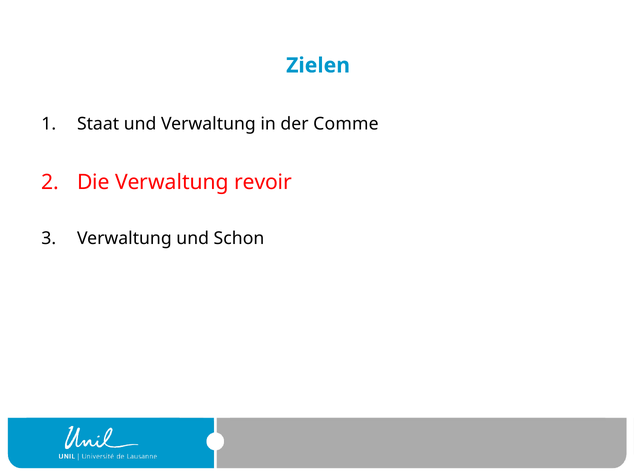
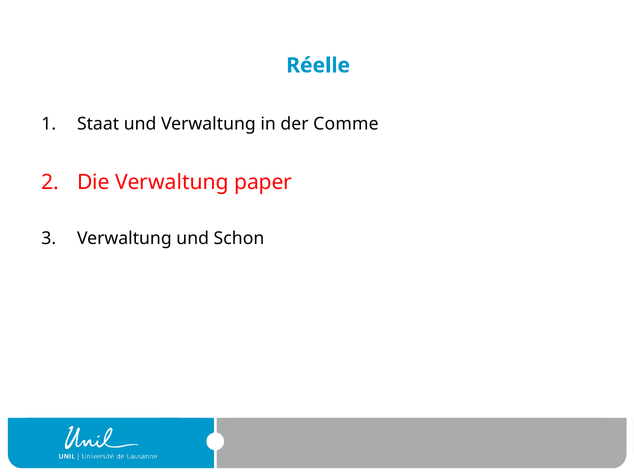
Zielen: Zielen -> Réelle (318, 65)
revoir: revoir -> paper (263, 182)
